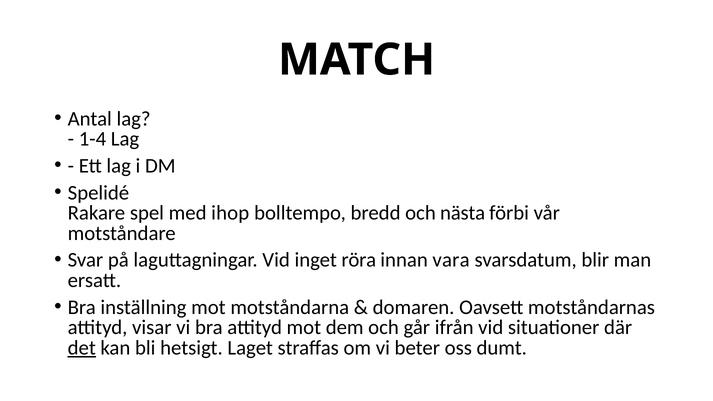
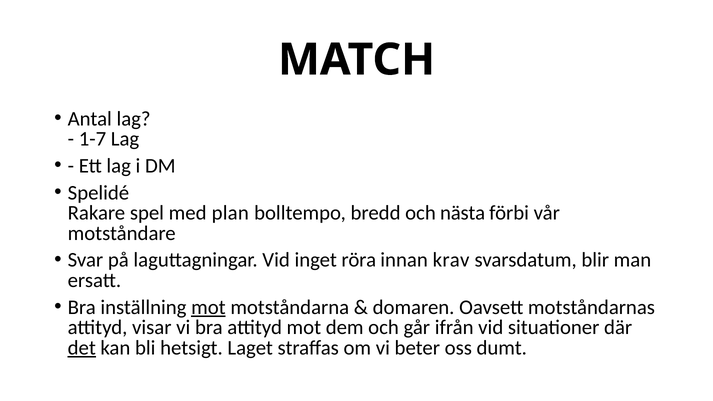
1-4: 1-4 -> 1-7 (92, 139)
ihop: ihop -> plan (230, 213)
vara: vara -> krav (451, 260)
mot underline: none -> present (208, 307)
